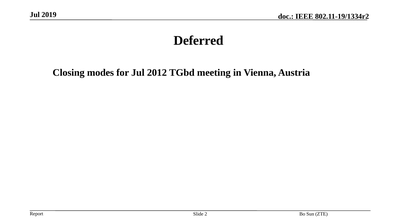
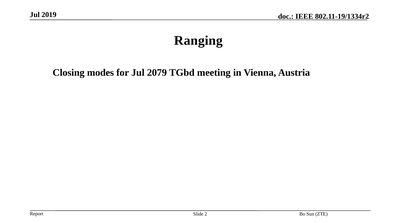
Deferred: Deferred -> Ranging (198, 41)
2012: 2012 -> 2079 (157, 73)
